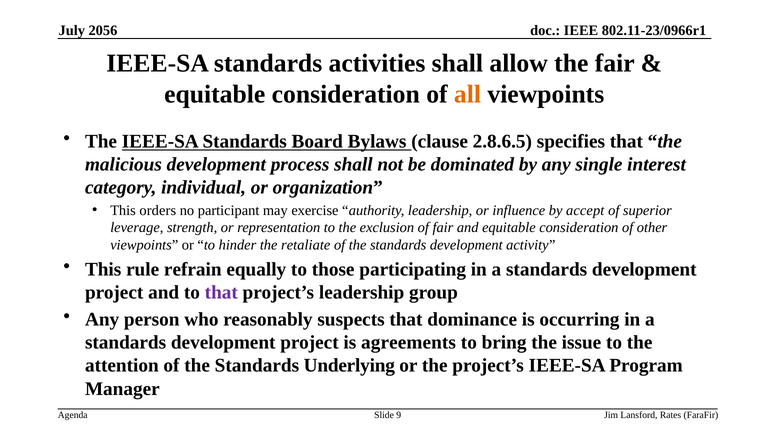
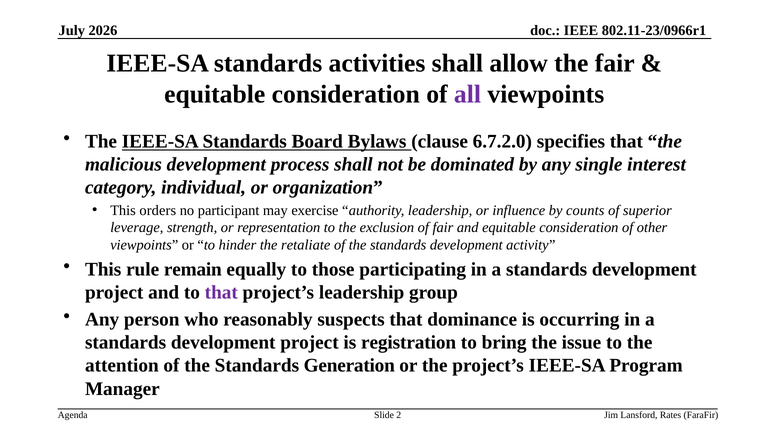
2056: 2056 -> 2026 (103, 31)
all colour: orange -> purple (468, 94)
2.8.6.5: 2.8.6.5 -> 6.7.2.0 (502, 141)
accept: accept -> counts (585, 210)
refrain: refrain -> remain (193, 269)
agreements: agreements -> registration (409, 342)
Underlying: Underlying -> Generation (349, 365)
9: 9 -> 2 (399, 415)
